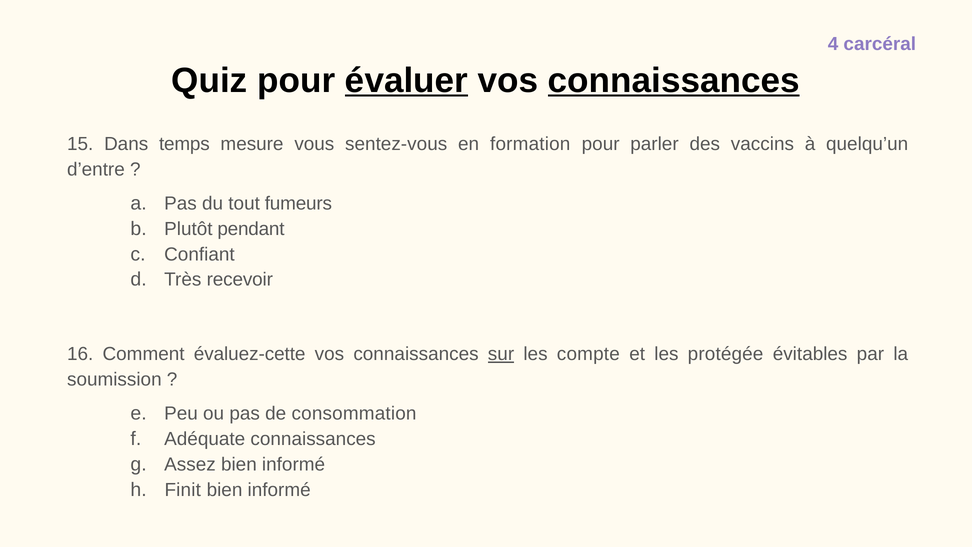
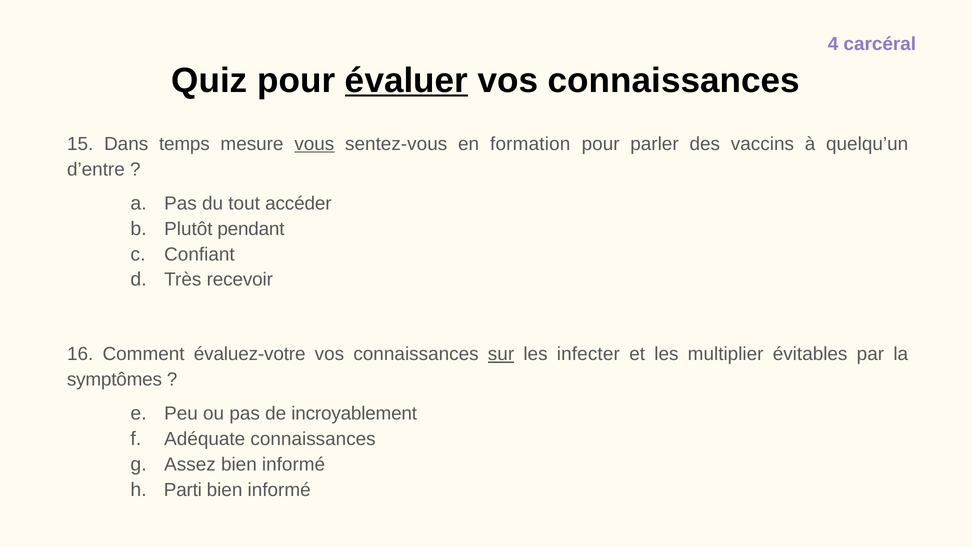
connaissances underline: present -> none (674, 81)
vous underline: none -> present (314, 144)
fumeurs: fumeurs -> accéder (298, 203)
évaluez-cette: évaluez-cette -> évaluez-votre (250, 354)
compte: compte -> infecter (588, 354)
protégée: protégée -> multiplier (726, 354)
soumission: soumission -> symptômes (114, 379)
consommation: consommation -> incroyablement (354, 413)
Finit: Finit -> Parti (183, 490)
